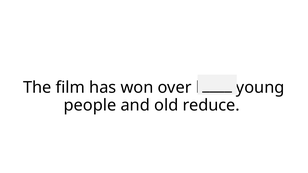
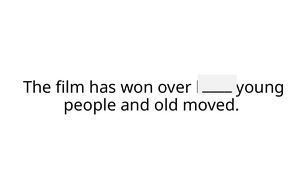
reduce: reduce -> moved (211, 105)
